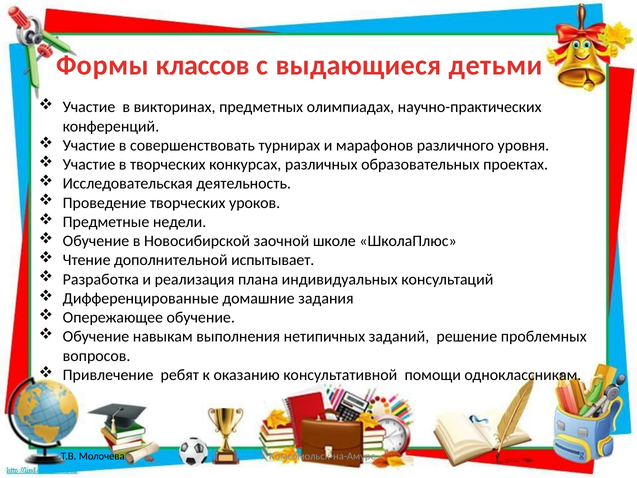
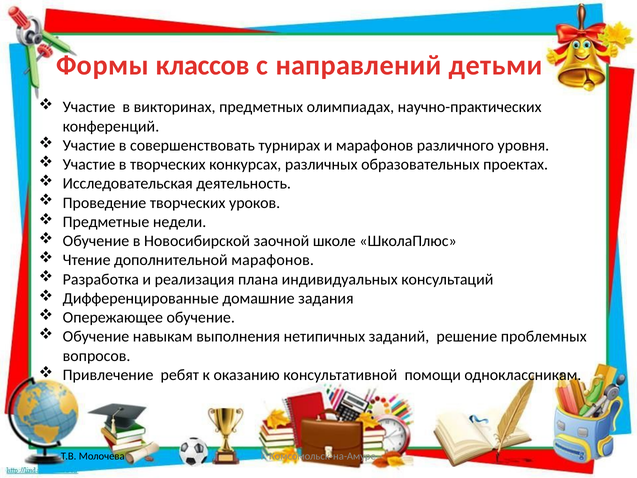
выдающиеся: выдающиеся -> направлений (358, 65)
дополнительной испытывает: испытывает -> марафонов (273, 260)
